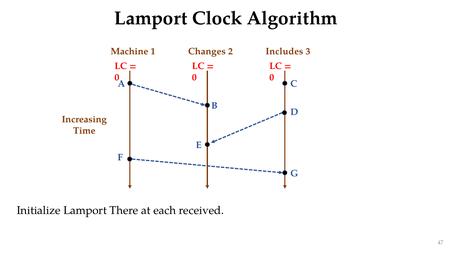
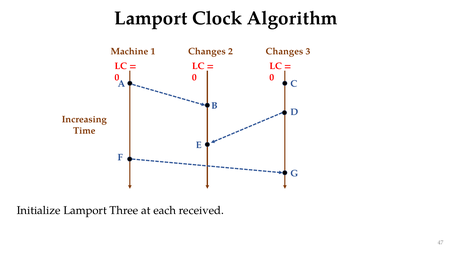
Includes: Includes -> Changes (284, 51)
There: There -> Three (124, 211)
